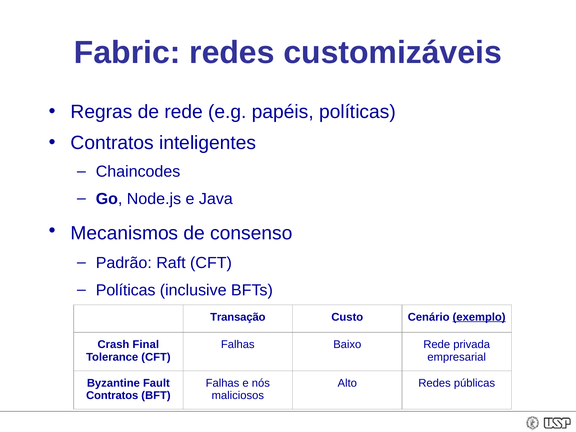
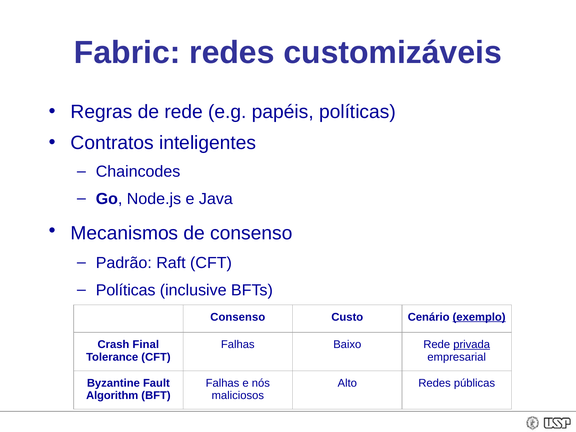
Transação: Transação -> Consenso (238, 317)
privada underline: none -> present (472, 345)
Contratos: Contratos -> Algorithm (112, 396)
